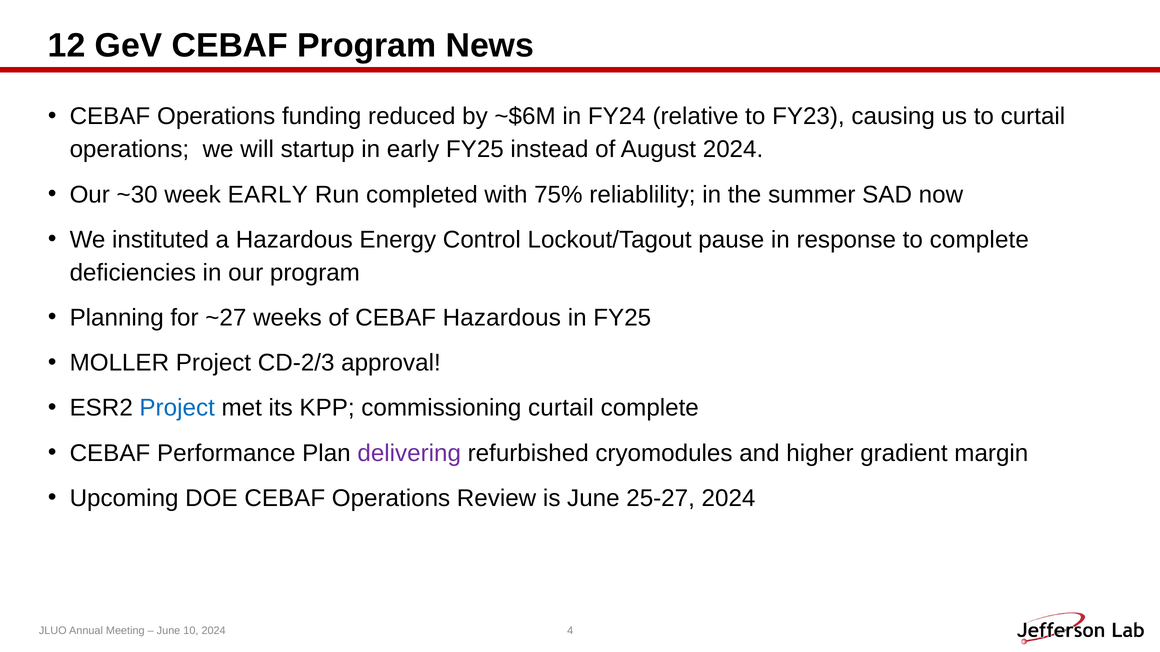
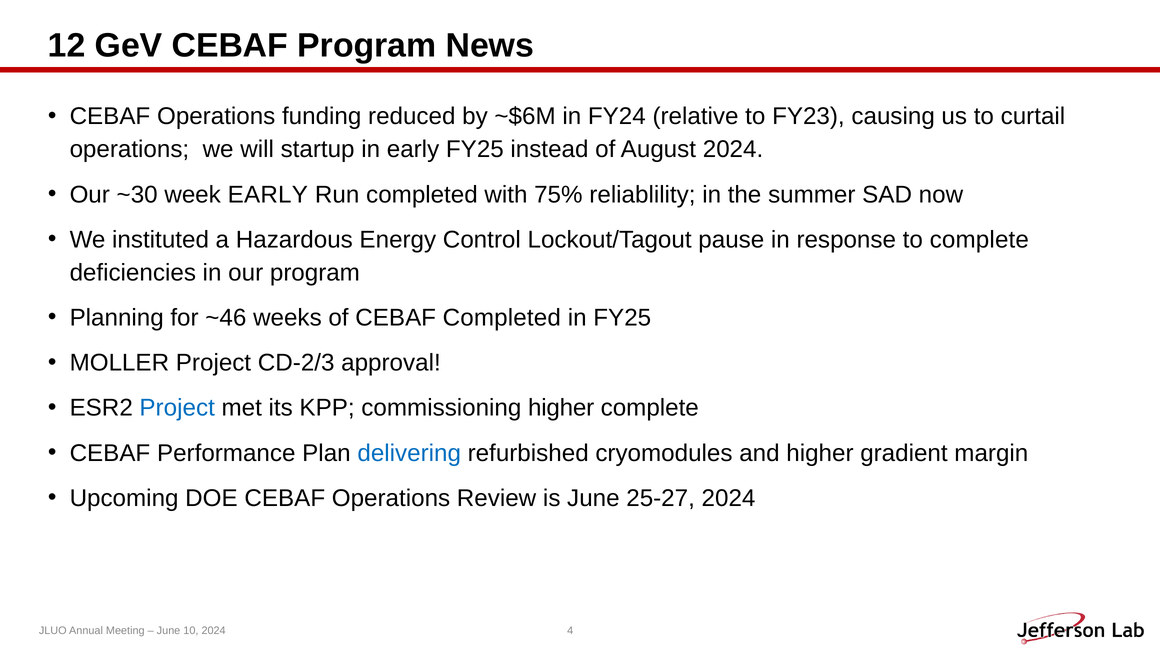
~27: ~27 -> ~46 (226, 318)
CEBAF Hazardous: Hazardous -> Completed (502, 318)
commissioning curtail: curtail -> higher (561, 408)
delivering colour: purple -> blue (409, 453)
